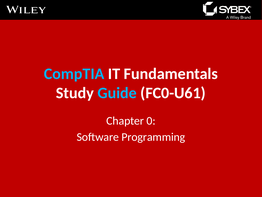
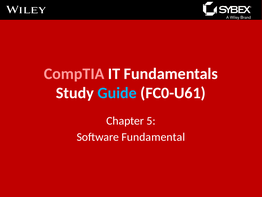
CompTIA colour: light blue -> pink (74, 74)
0: 0 -> 5 (151, 120)
Programming: Programming -> Fundamental (153, 137)
